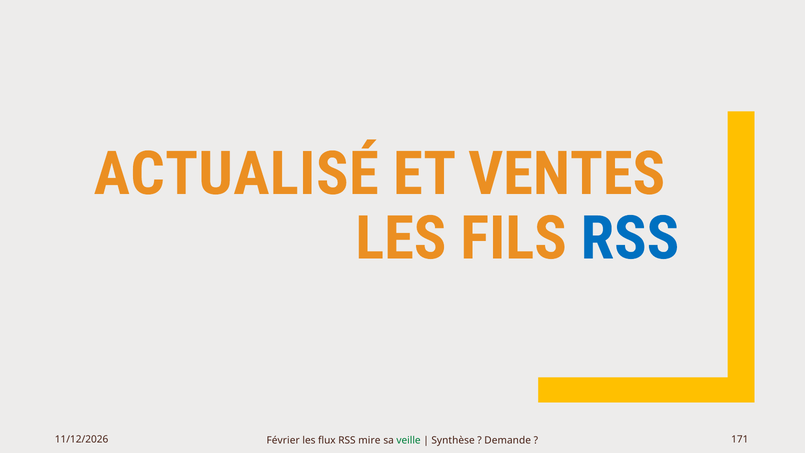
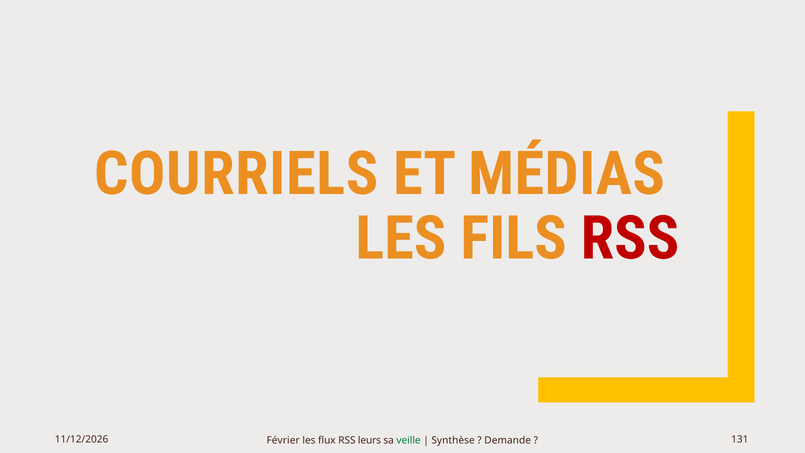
ACTUALISÉ: ACTUALISÉ -> COURRIELS (236, 174)
VENTES: VENTES -> MÉDIAS (567, 174)
RSS colour: blue -> red (630, 238)
mire: mire -> leurs (370, 440)
171: 171 -> 131 (740, 439)
